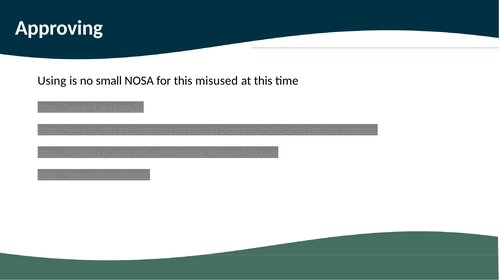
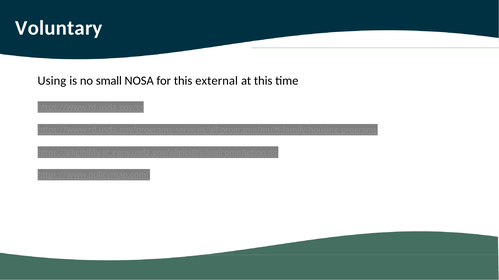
Approving: Approving -> Voluntary (59, 28)
misused: misused -> external (217, 81)
